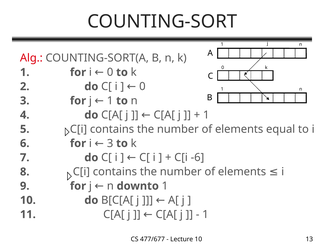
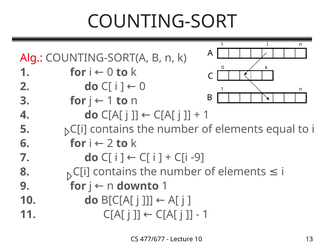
i 3: 3 -> 2 (110, 143)
-6: -6 -> -9 (197, 157)
